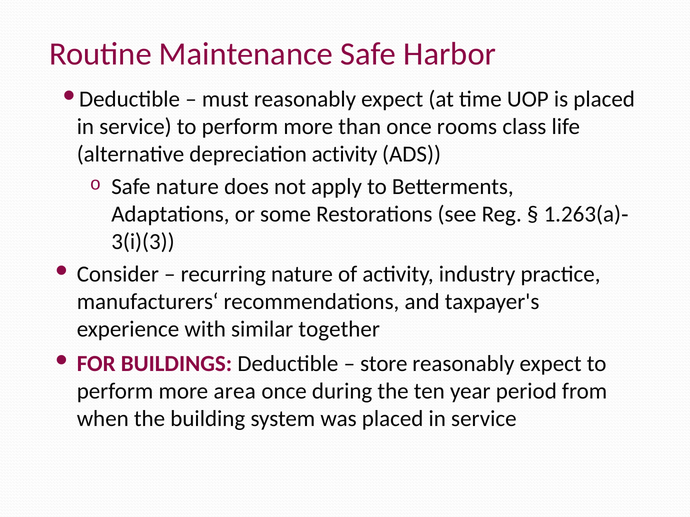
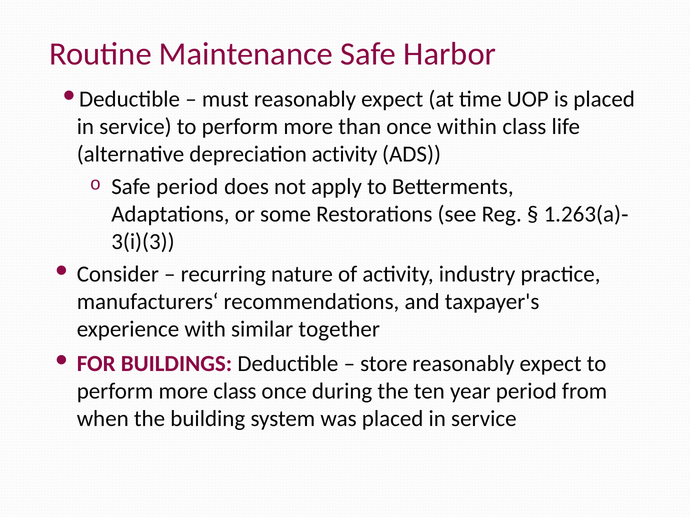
rooms: rooms -> within (467, 127)
Safe nature: nature -> period (187, 187)
more area: area -> class (235, 392)
